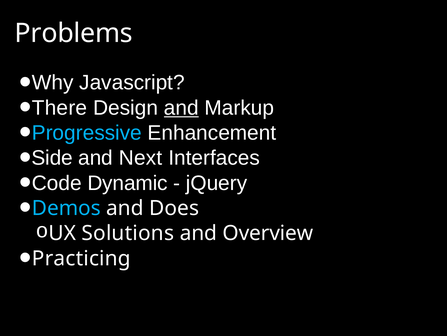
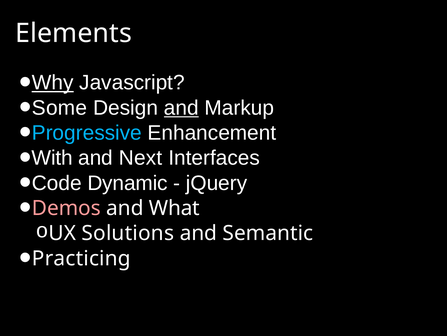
Problems: Problems -> Elements (73, 33)
Why underline: none -> present (53, 83)
There: There -> Some (60, 108)
Side: Side -> With (52, 158)
Demos colour: light blue -> pink (66, 208)
Does: Does -> What (174, 208)
Overview: Overview -> Semantic (268, 233)
